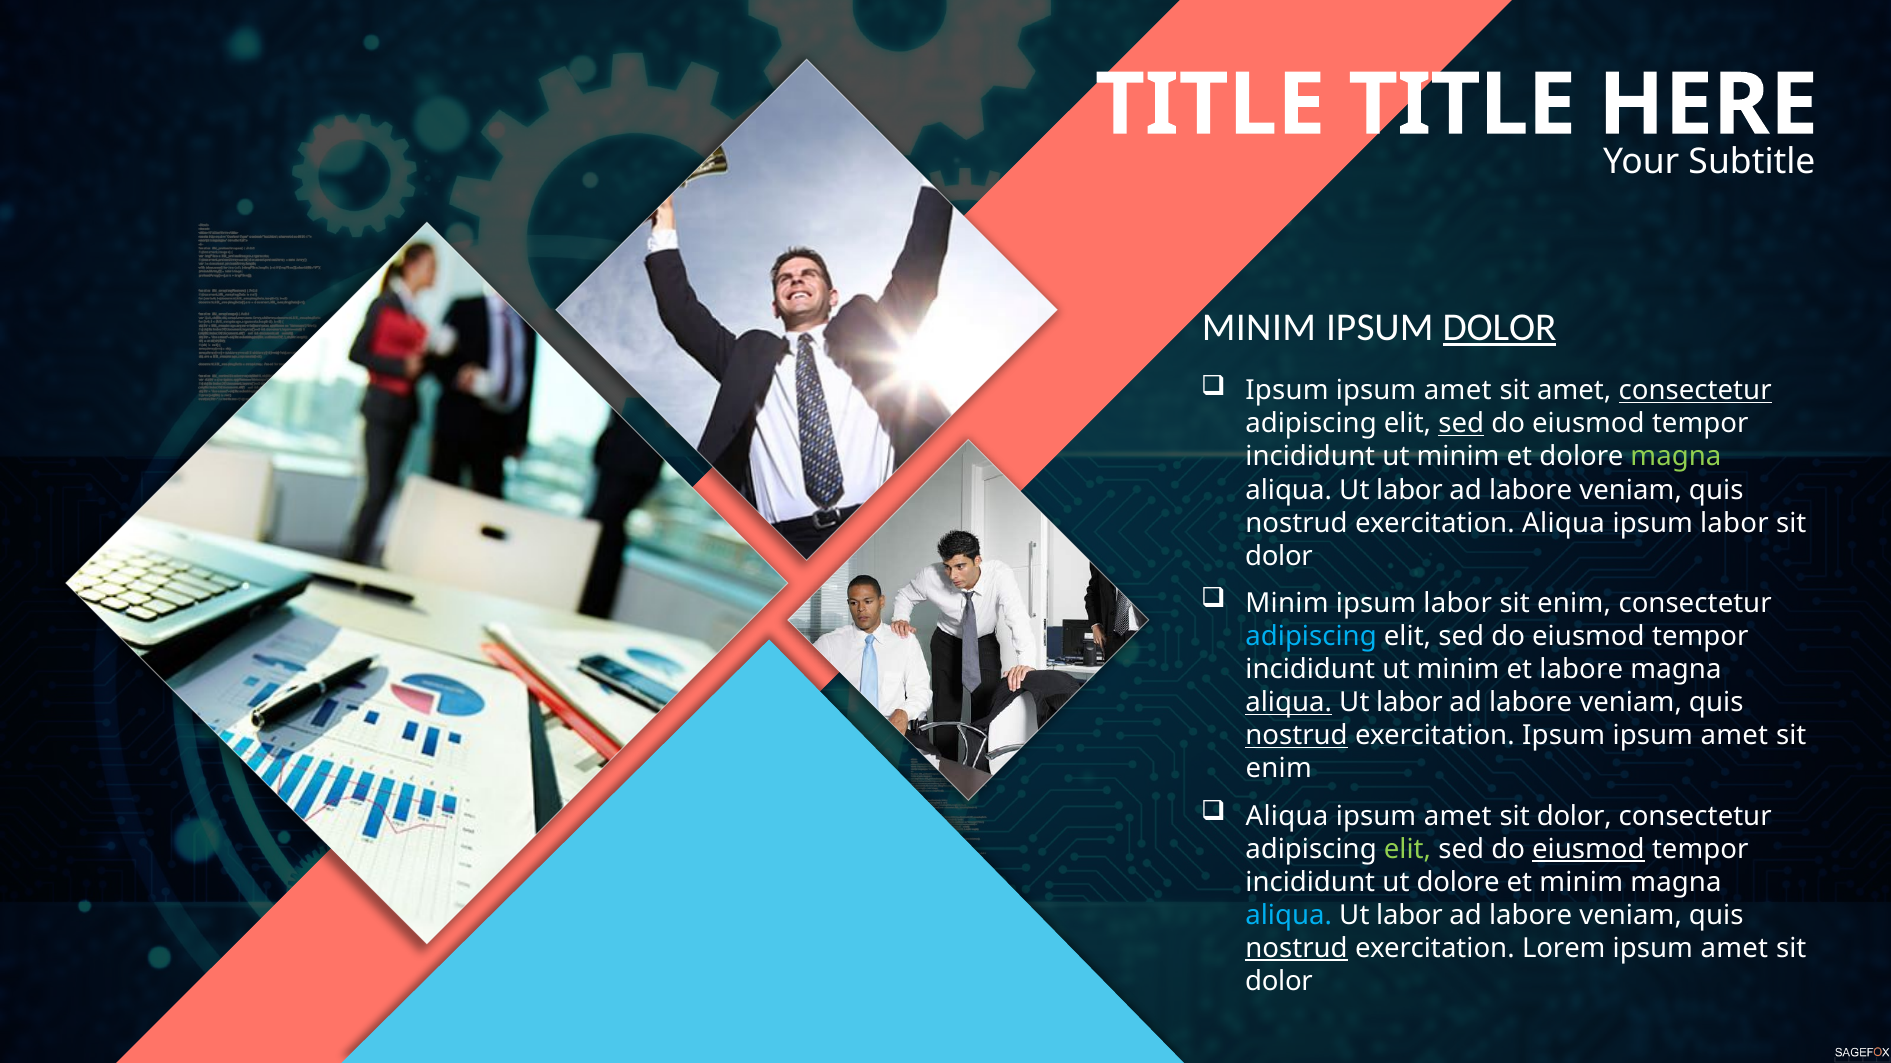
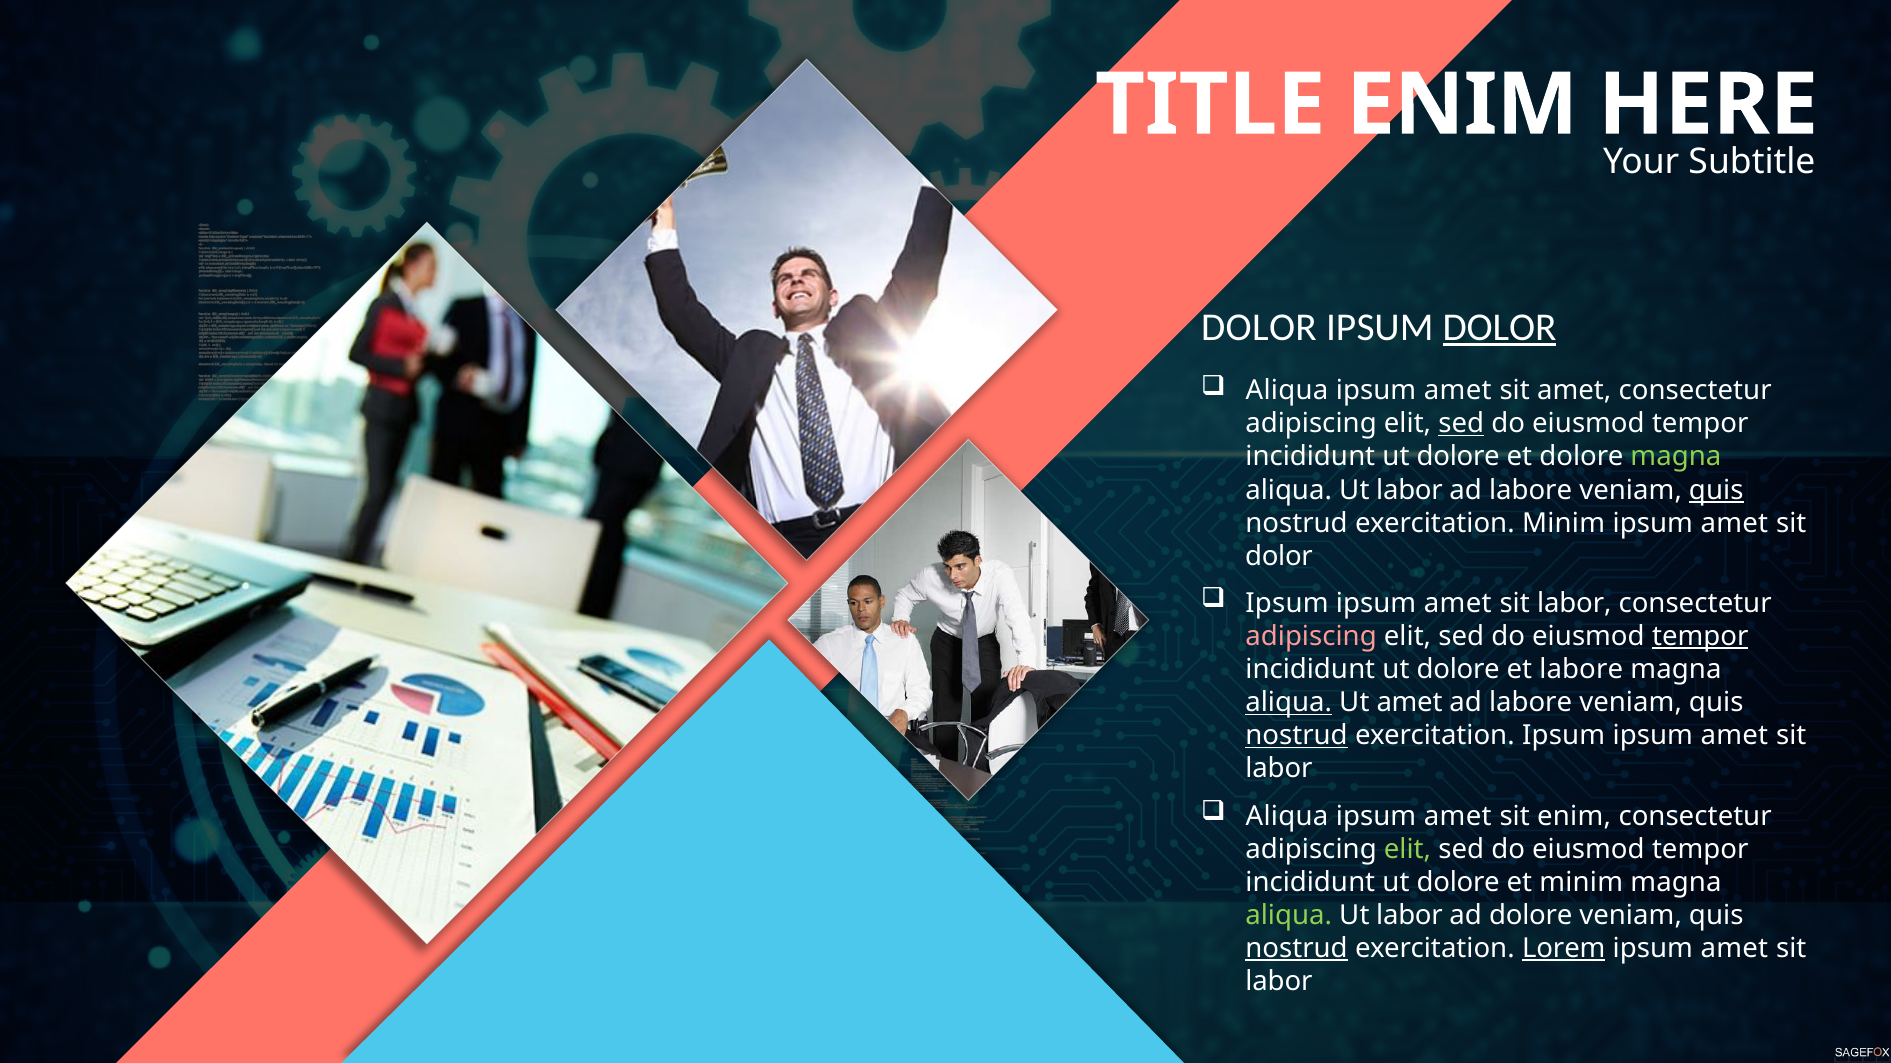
TITLE TITLE: TITLE -> ENIM (1462, 105)
MINIM: MINIM -> DOLOR (1259, 328)
Ipsum: Ipsum -> Aliqua (1287, 391)
consectetur underline: present -> none (1695, 391)
minim: minim -> dolore (1458, 457)
quis underline: none -> present (1716, 490)
exercitation Aliqua: Aliqua -> Minim (1564, 523)
labor: labor -> amet (1734, 523)
Minim: Minim -> Ipsum (1287, 604)
labor: labor -> amet (1458, 604)
enim: enim -> labor (1574, 604)
adipiscing colour: light blue -> pink (1311, 637)
tempor underline: none -> present (1700, 637)
minim: minim -> dolore (1458, 670)
labor: labor -> amet (1409, 703)
enim: enim -> labor (1279, 769)
dolor: dolor -> enim (1574, 817)
eiusmod underline: present -> none (1588, 850)
aliqua colour: light blue -> light green (1289, 916)
labore: labore -> dolore (1531, 916)
Lorem underline: none -> present (1564, 949)
dolor: dolor -> labor (1279, 982)
